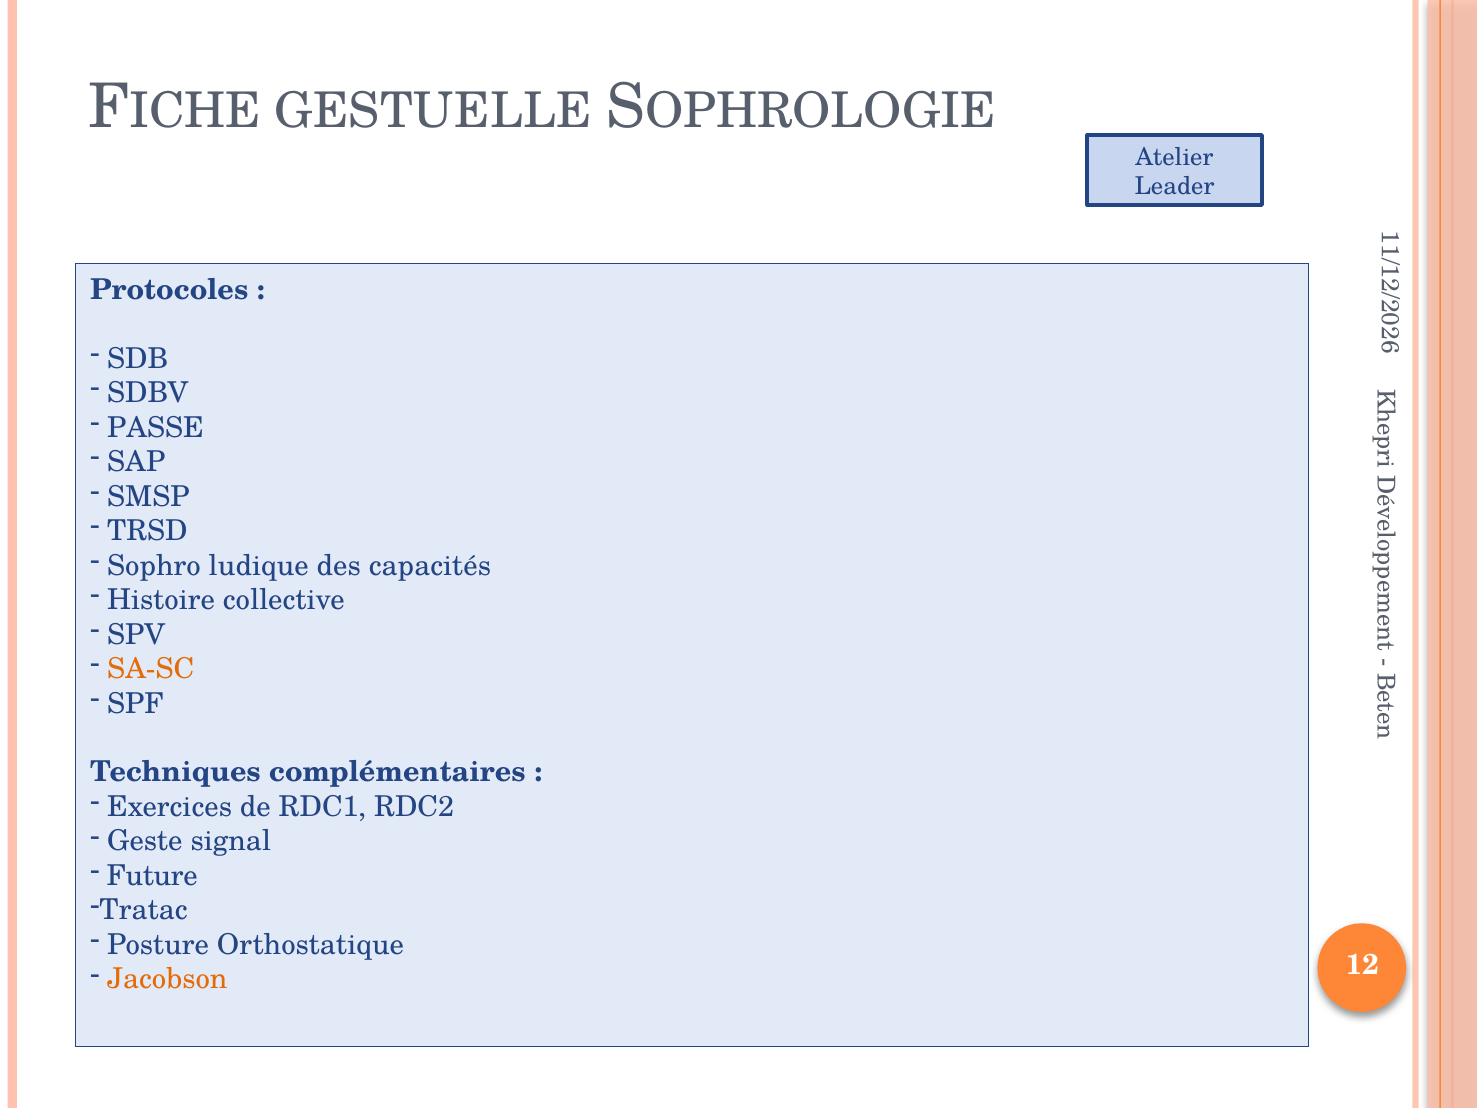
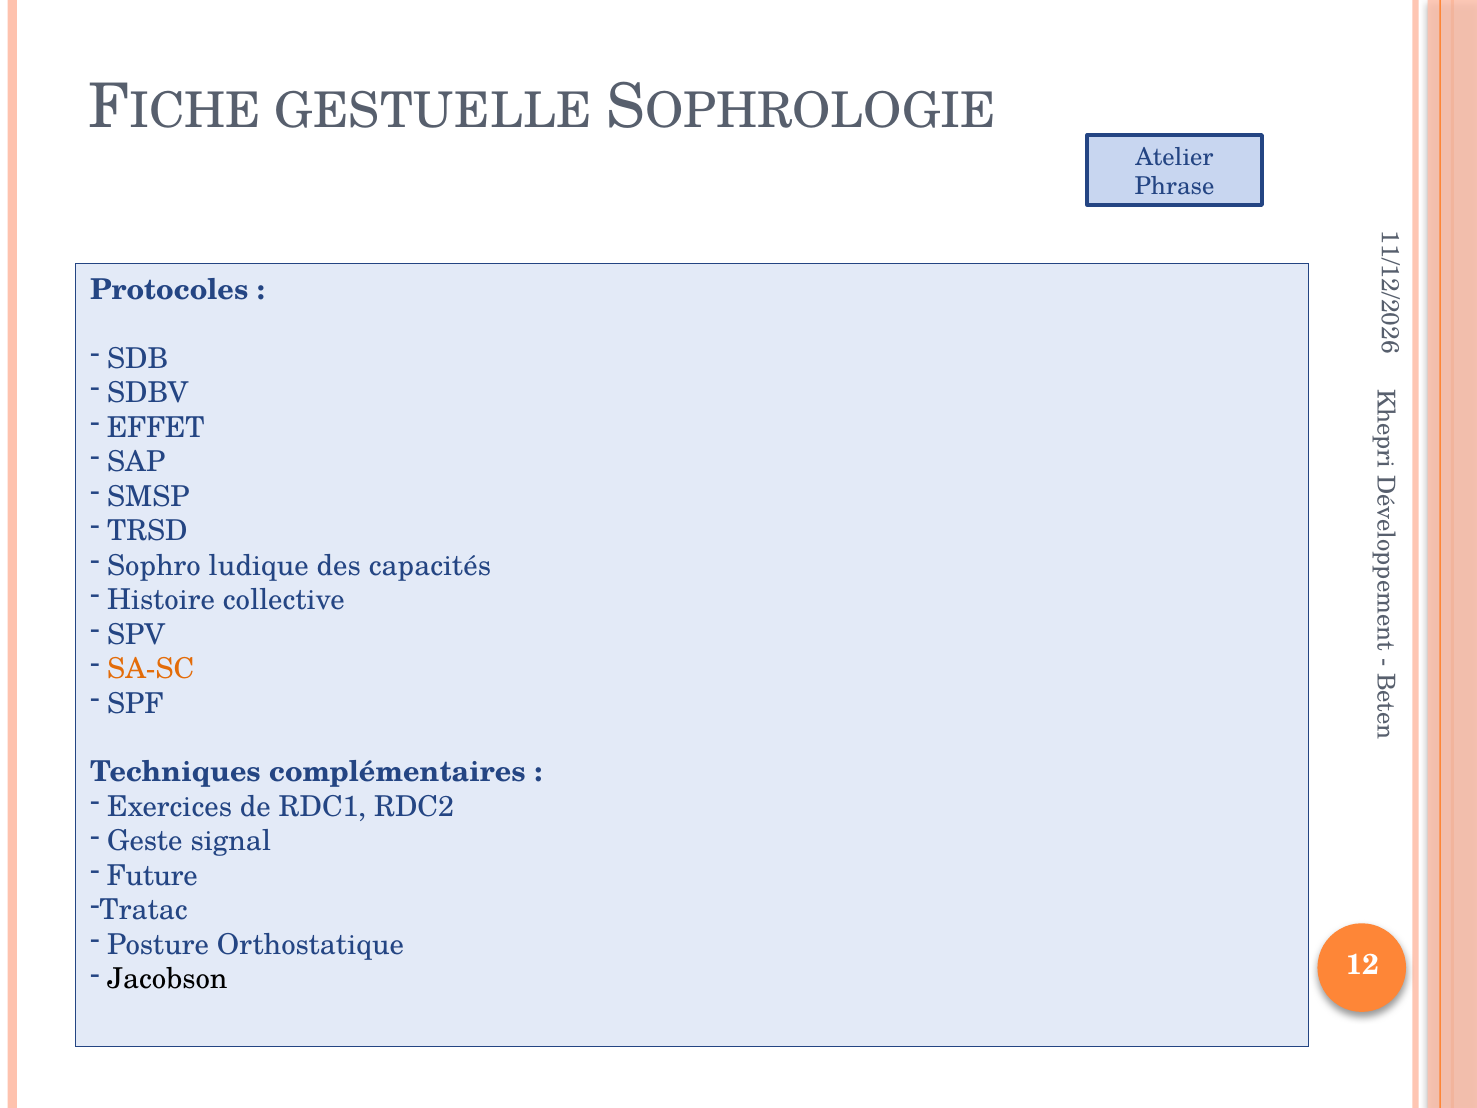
Leader: Leader -> Phrase (1174, 186)
PASSE: PASSE -> EFFET (156, 428)
Jacobson colour: orange -> black (167, 979)
